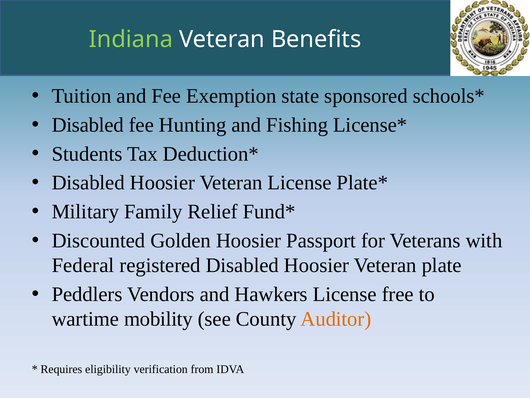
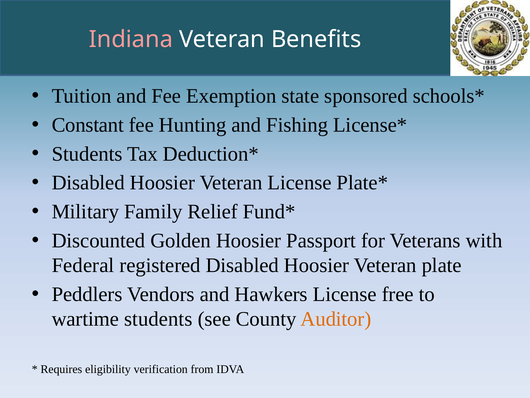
Indiana colour: light green -> pink (131, 39)
Disabled: Disabled -> Constant (88, 125)
wartime mobility: mobility -> students (158, 319)
